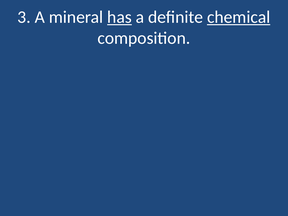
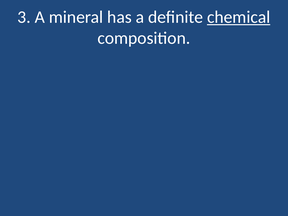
has underline: present -> none (119, 17)
